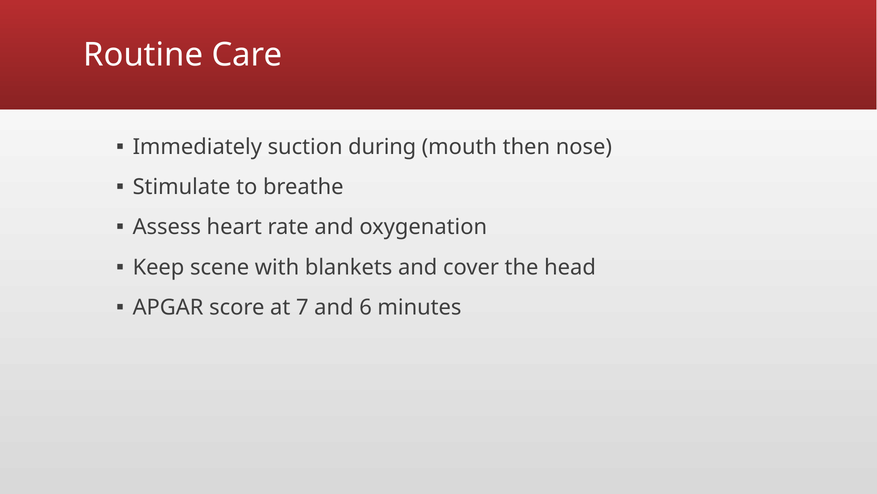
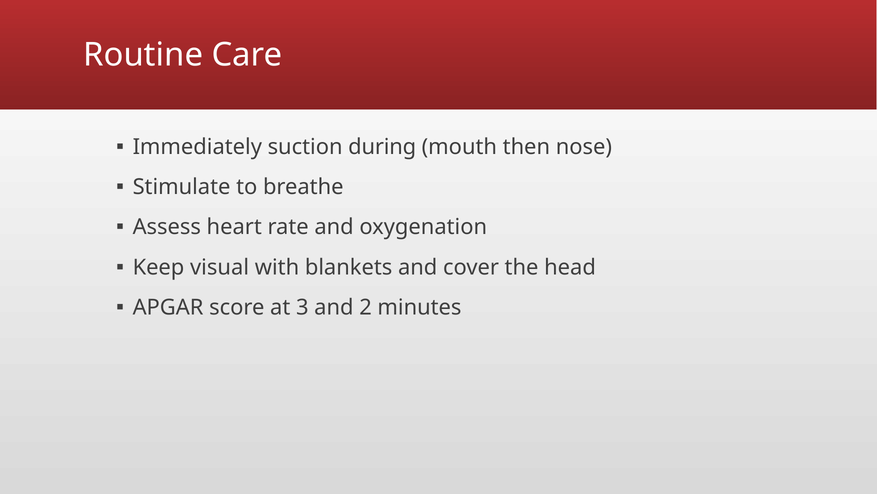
scene: scene -> visual (220, 267)
7: 7 -> 3 (302, 307)
6: 6 -> 2 (366, 307)
